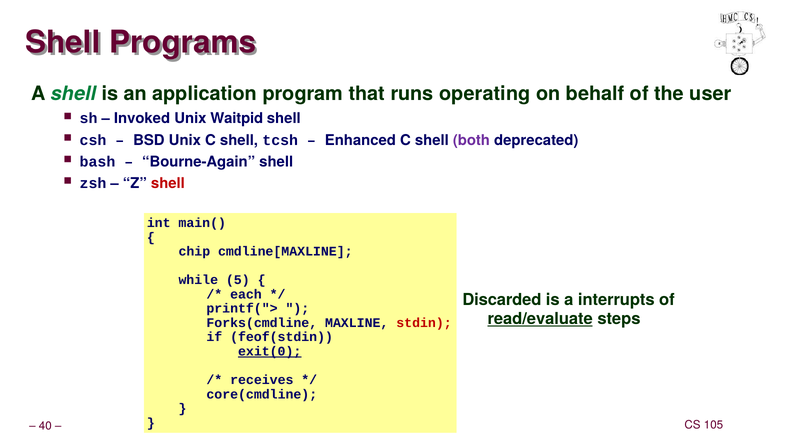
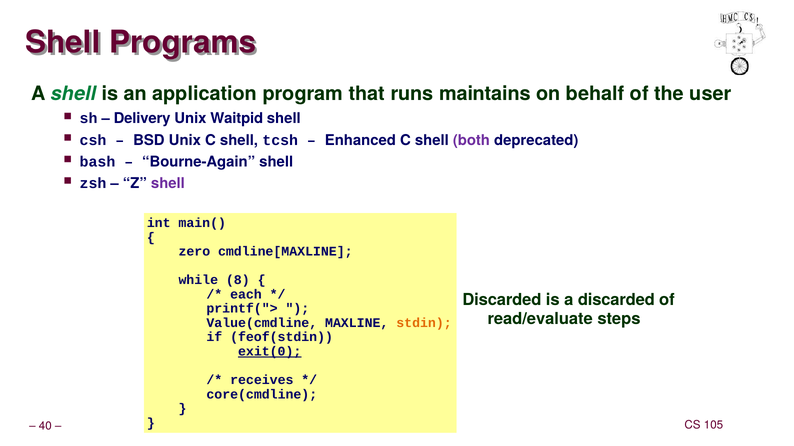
operating: operating -> maintains (485, 94)
Invoked: Invoked -> Delivery (142, 119)
shell colour: red -> purple (168, 183)
chip: chip -> zero (194, 252)
5: 5 -> 8 (238, 280)
a interrupts: interrupts -> discarded (616, 300)
read/evaluate underline: present -> none (540, 319)
Forks(cmdline: Forks(cmdline -> Value(cmdline (262, 323)
stdin colour: red -> orange (424, 323)
